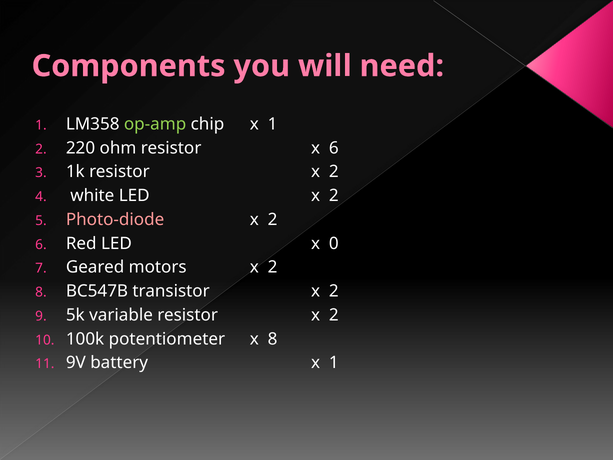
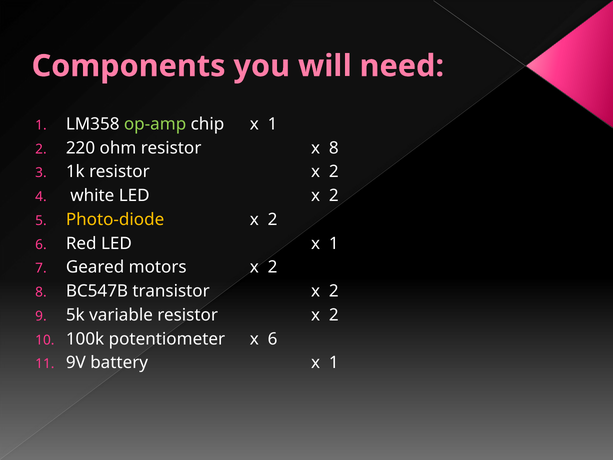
x 6: 6 -> 8 (334, 148)
Photo-diode colour: pink -> yellow (115, 219)
LED x 0: 0 -> 1 (334, 243)
x 8: 8 -> 6 (273, 339)
